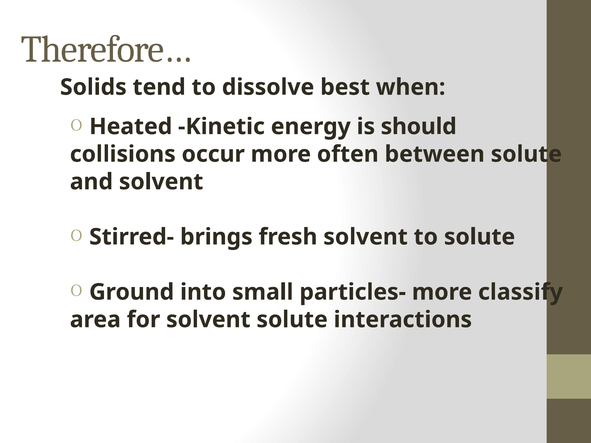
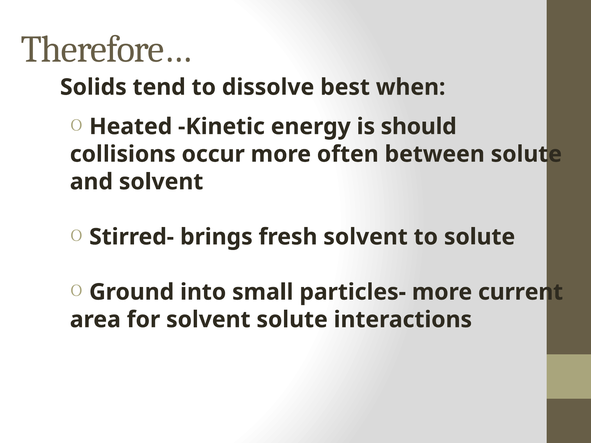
classify: classify -> current (521, 292)
